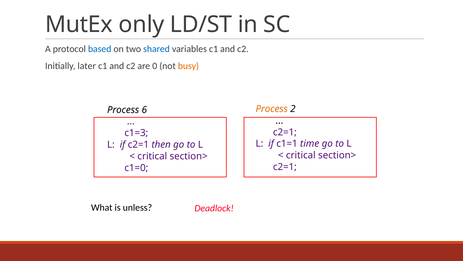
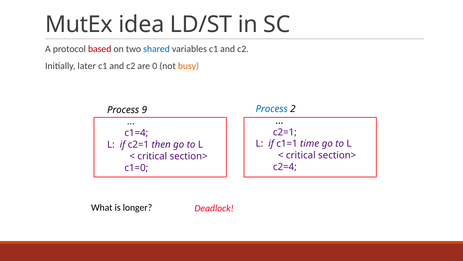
only: only -> idea (141, 24)
based colour: blue -> red (100, 49)
Process colour: orange -> blue (272, 109)
6: 6 -> 9 (144, 110)
c1=3: c1=3 -> c1=4 (136, 133)
c2=1: c2=1 -> c2=4 (285, 167)
unless: unless -> longer (137, 207)
